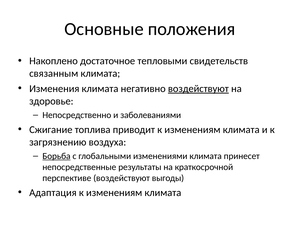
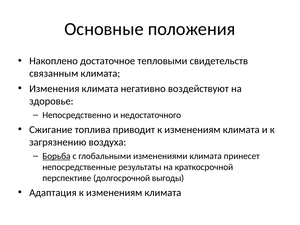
воздействуют underline: present -> none (198, 89)
заболеваниями: заболеваниями -> недостаточного (151, 115)
перспективе воздействуют: воздействуют -> долгосрочной (122, 178)
